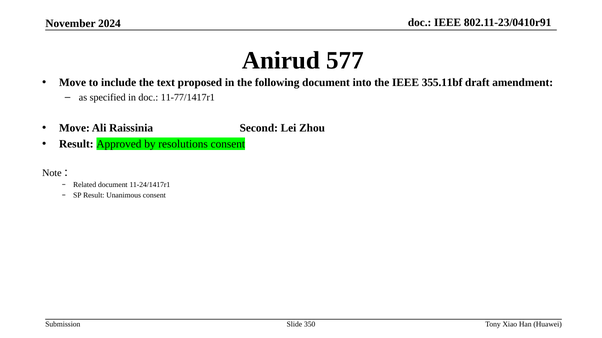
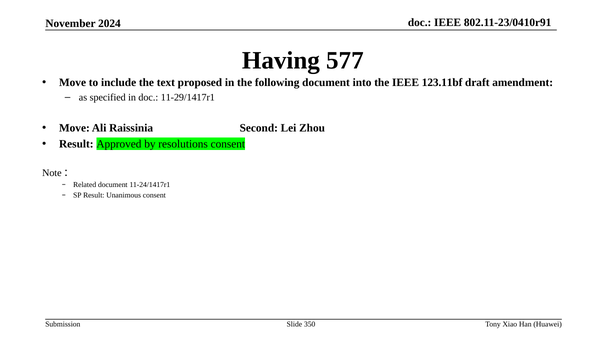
Anirud: Anirud -> Having (281, 60)
355.11bf: 355.11bf -> 123.11bf (442, 83)
11-77/1417r1: 11-77/1417r1 -> 11-29/1417r1 (188, 98)
